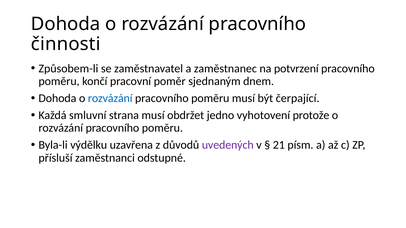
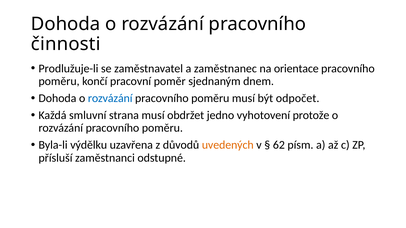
Způsobem-li: Způsobem-li -> Prodlužuje-li (68, 69)
potvrzení: potvrzení -> orientace (296, 69)
čerpající: čerpající -> odpočet (298, 98)
uvedených colour: purple -> orange (228, 145)
21: 21 -> 62 (279, 145)
